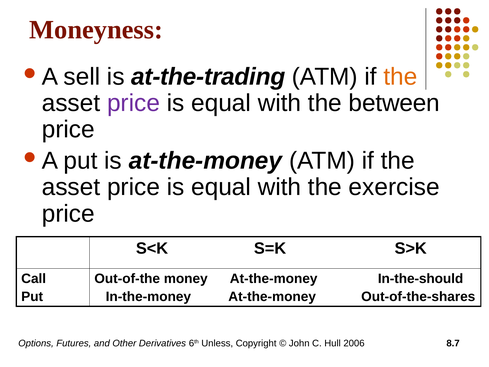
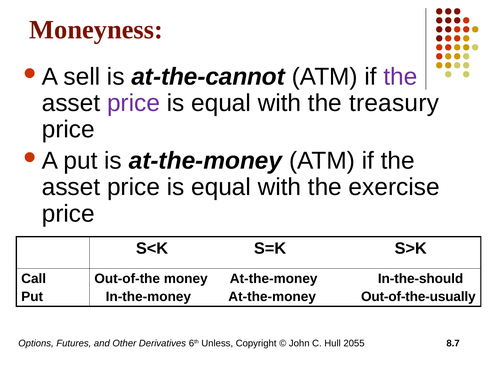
at-the-trading: at-the-trading -> at-the-cannot (208, 77)
the colour: orange -> purple (400, 77)
between: between -> treasury (394, 103)
Out-of-the-shares: Out-of-the-shares -> Out-of-the-usually (418, 296)
2006: 2006 -> 2055 (354, 343)
